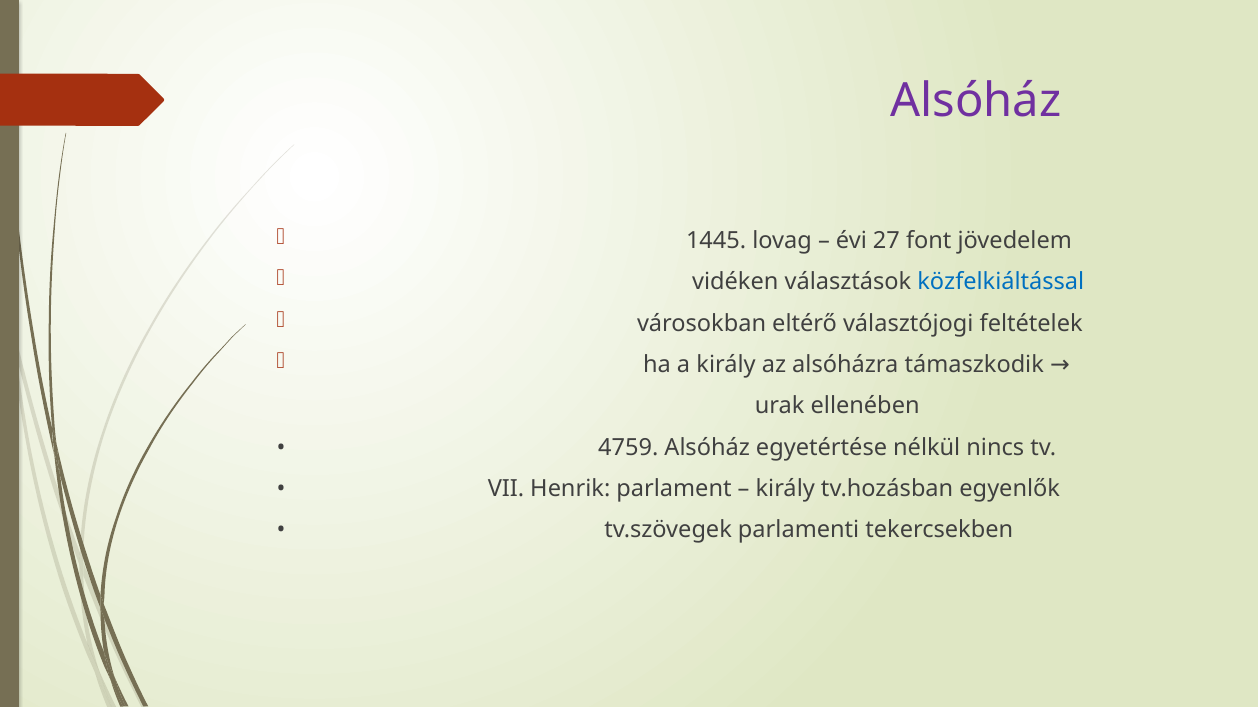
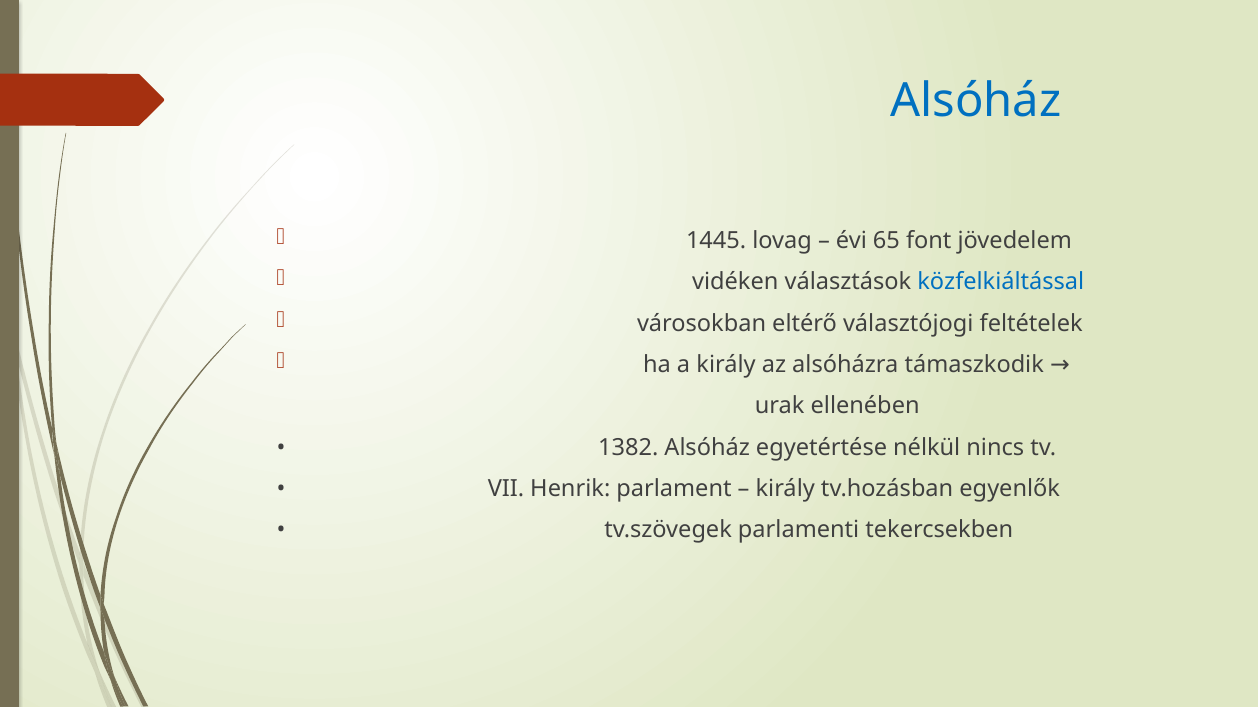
Alsóház colour: purple -> blue (976, 101)
27: 27 -> 65 (886, 241)
4759: 4759 -> 1382 (628, 448)
